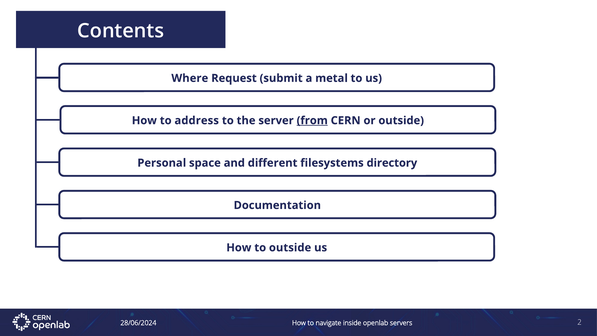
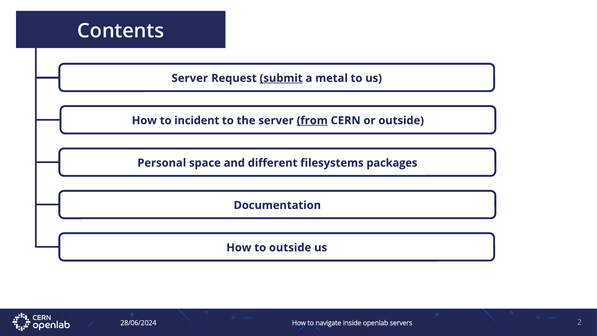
Where: Where -> Server (190, 78)
submit underline: none -> present (281, 78)
address: address -> incident (197, 120)
directory: directory -> packages (392, 163)
